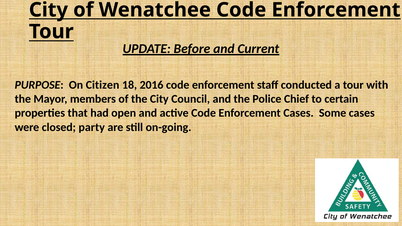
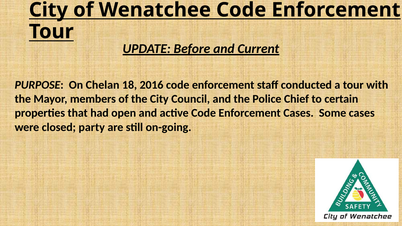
Citizen: Citizen -> Chelan (103, 85)
